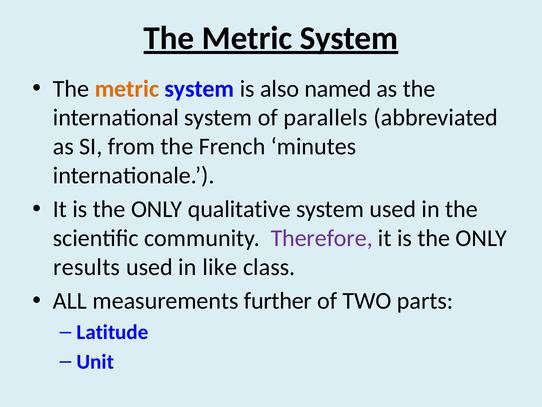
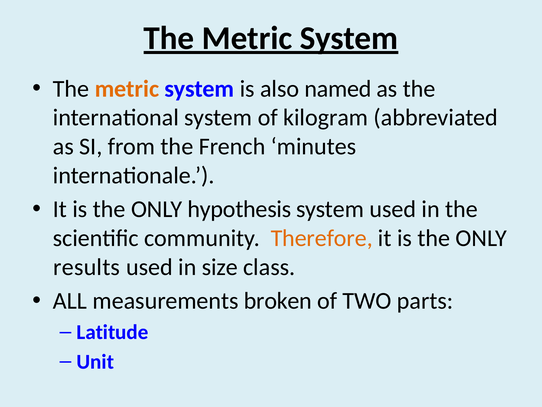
parallels: parallels -> kilogram (326, 118)
qualitative: qualitative -> hypothesis (239, 209)
Therefore colour: purple -> orange (322, 238)
like: like -> size (220, 267)
further: further -> broken (278, 301)
